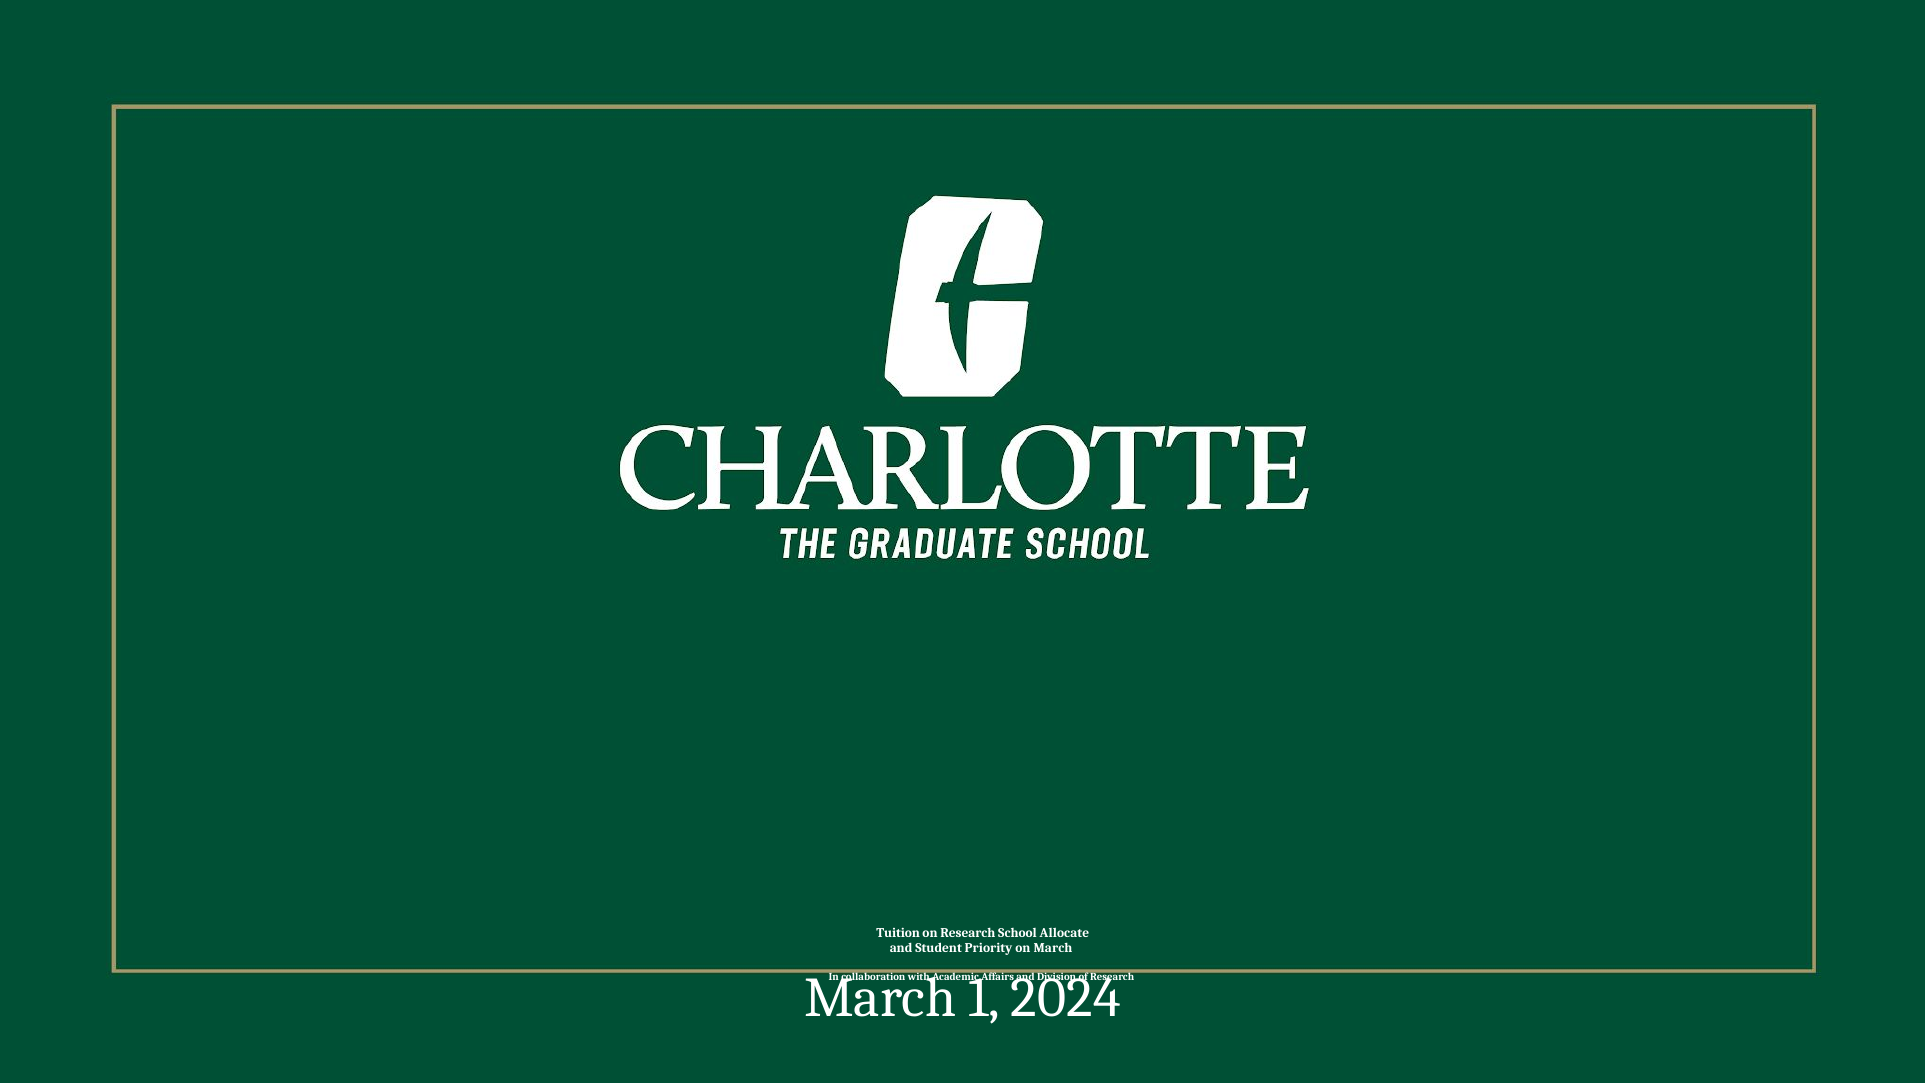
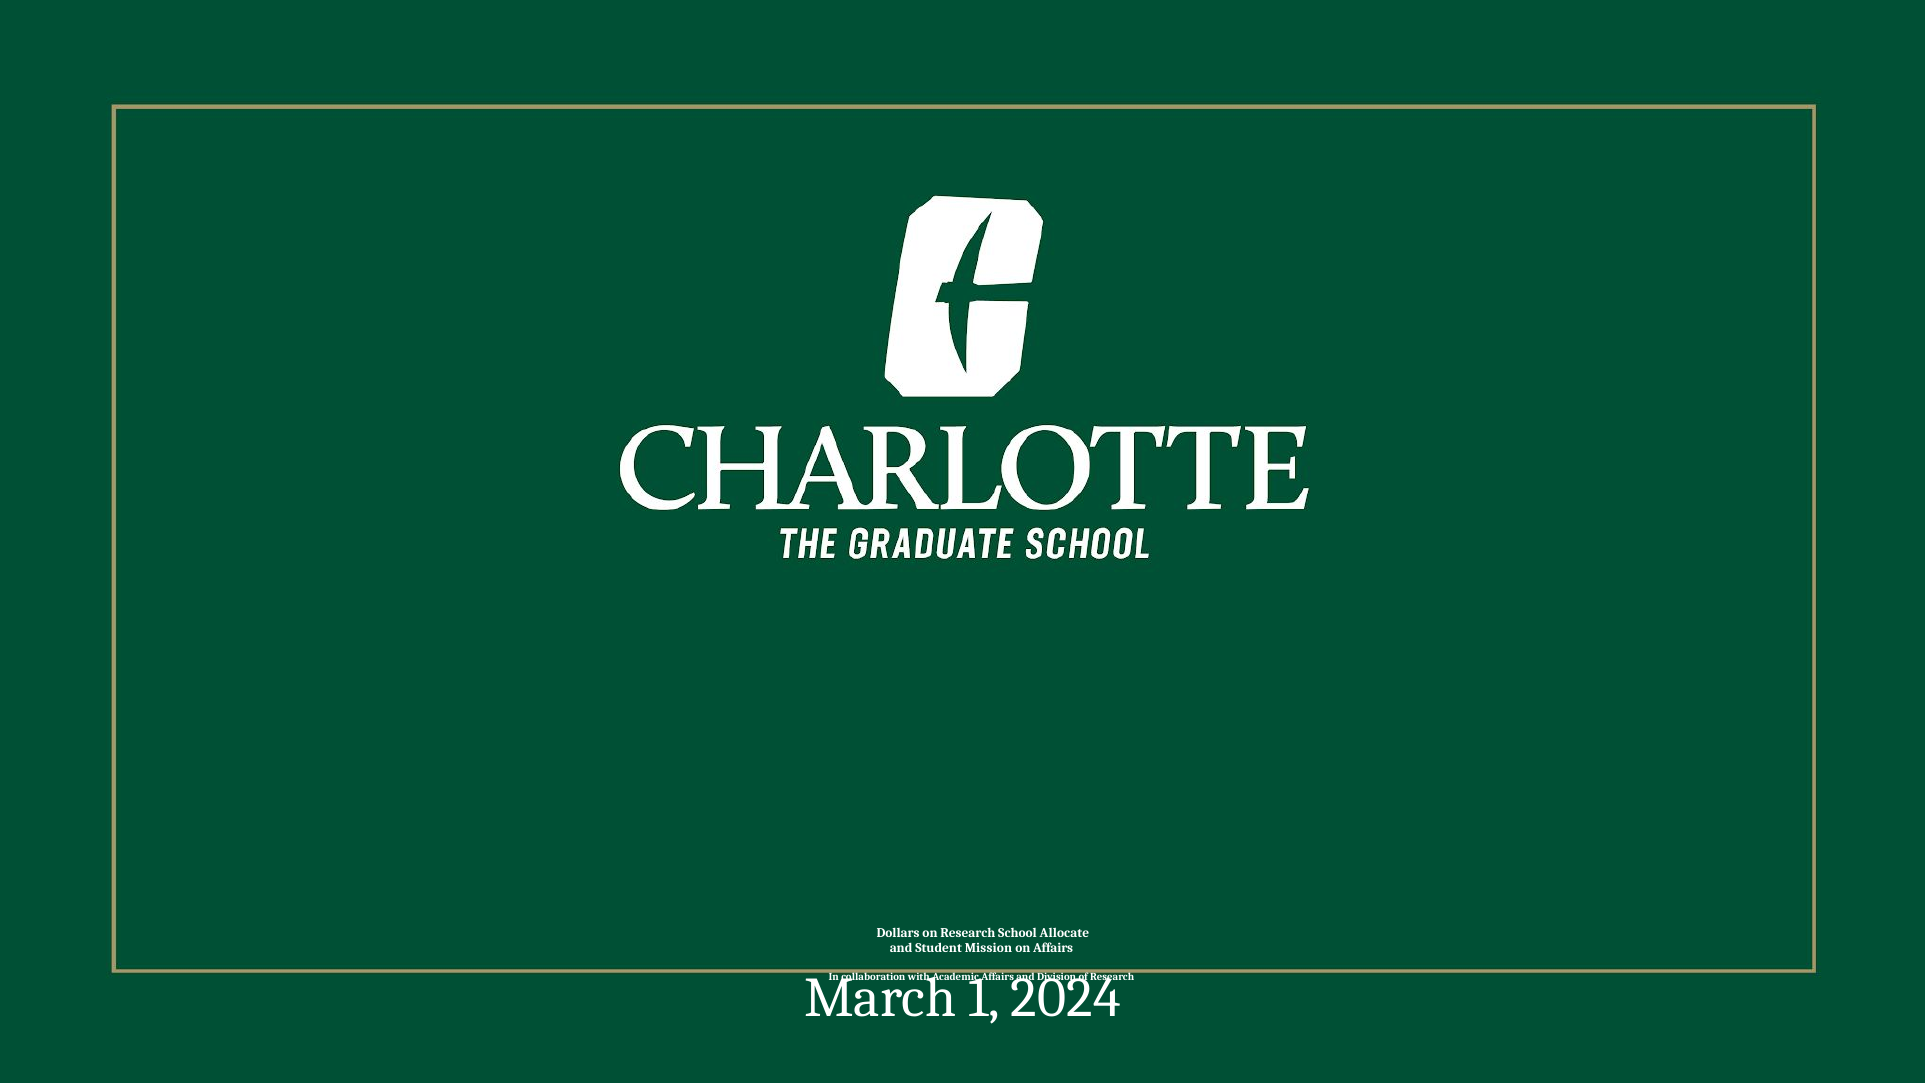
Tuition: Tuition -> Dollars (898, 933)
Priority: Priority -> Mission (988, 948)
on March: March -> Affairs (1053, 948)
